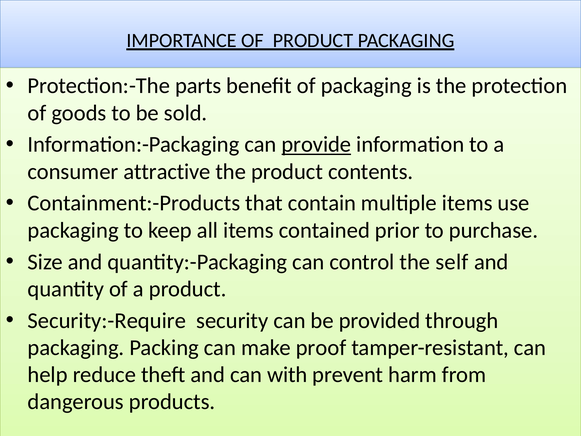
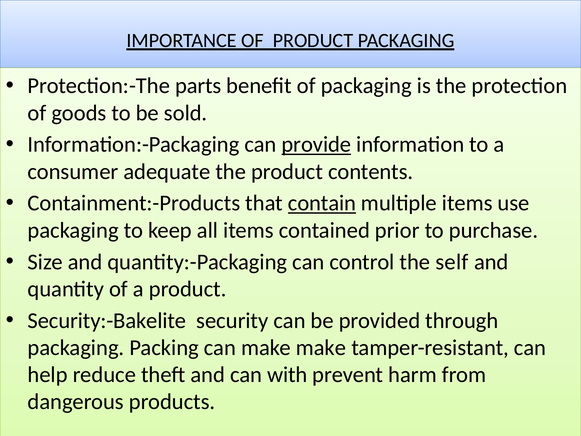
attractive: attractive -> adequate (167, 171)
contain underline: none -> present (322, 203)
Security:-Require: Security:-Require -> Security:-Bakelite (107, 320)
make proof: proof -> make (321, 347)
